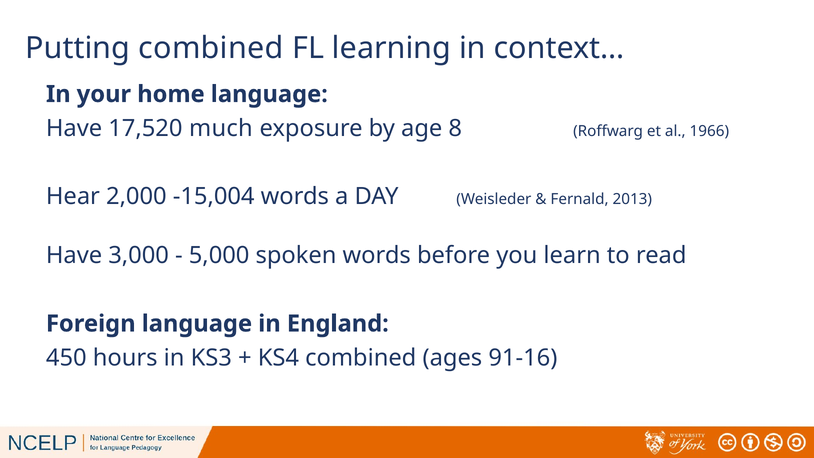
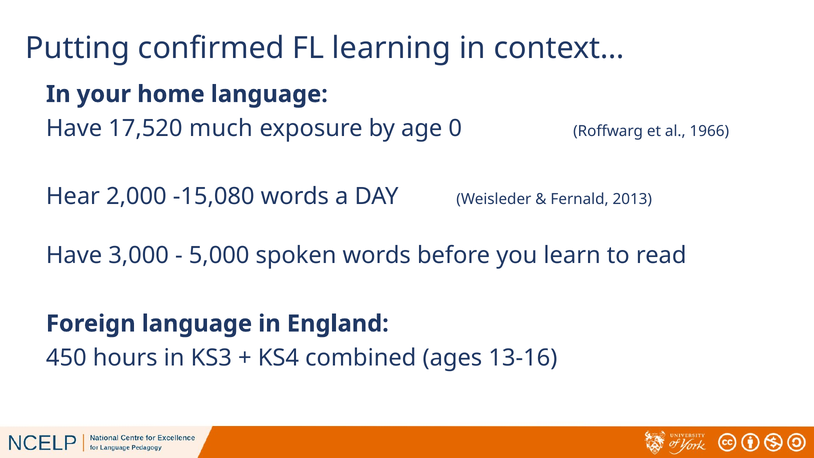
Putting combined: combined -> confirmed (211, 48)
8: 8 -> 0 (455, 128)
-15,004: -15,004 -> -15,080 (214, 196)
91-16: 91-16 -> 13-16 (523, 358)
